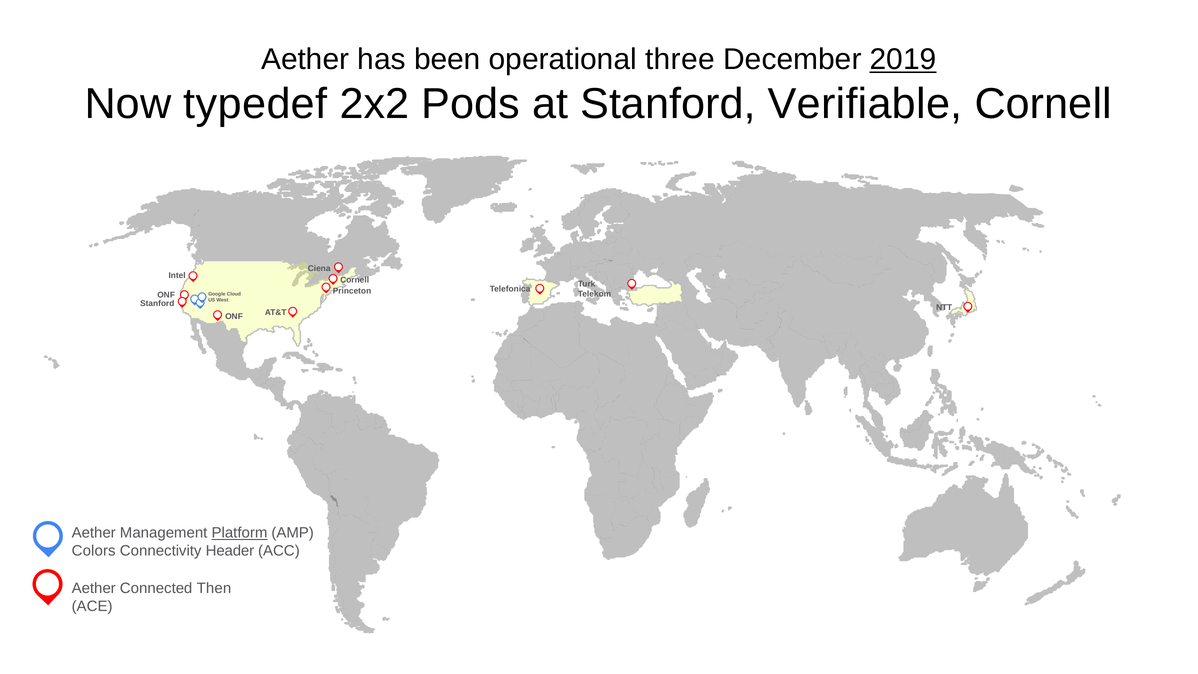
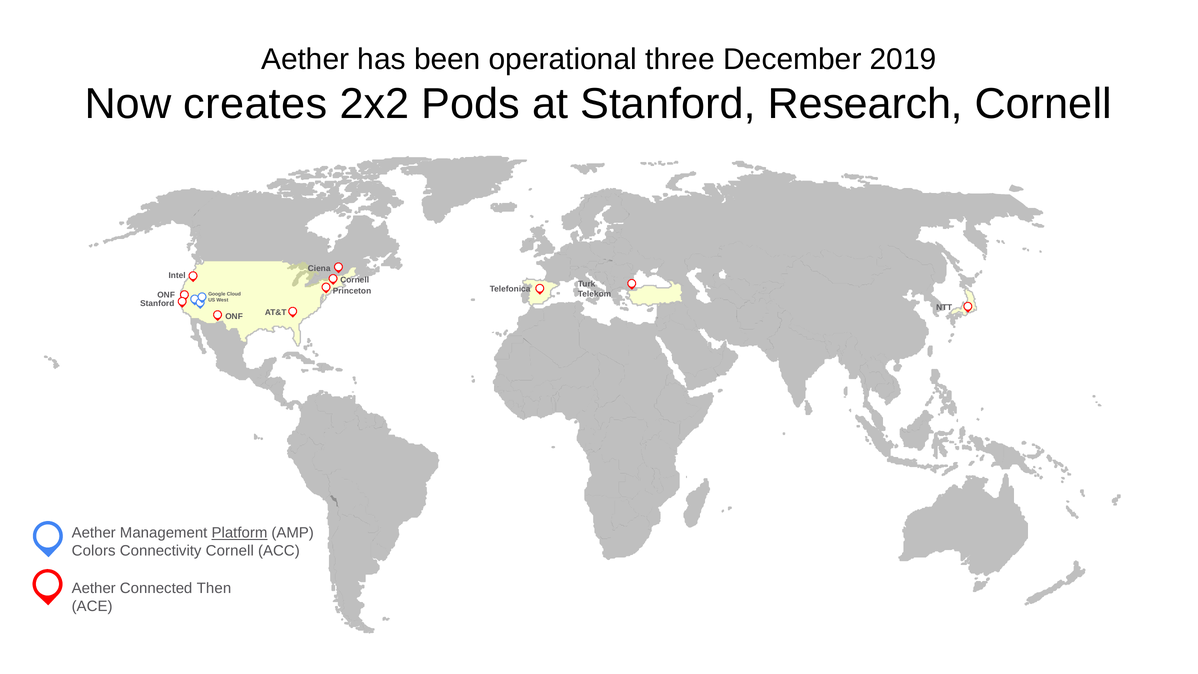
2019 underline: present -> none (903, 59)
typedef: typedef -> creates (255, 104)
Verifiable: Verifiable -> Research (865, 104)
Connectivity Header: Header -> Cornell (230, 551)
